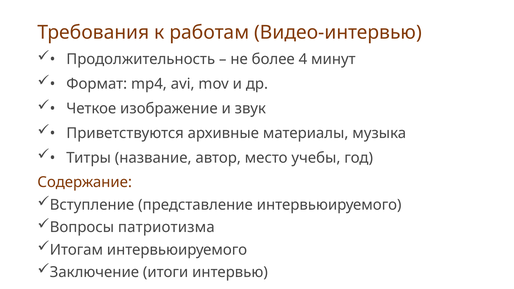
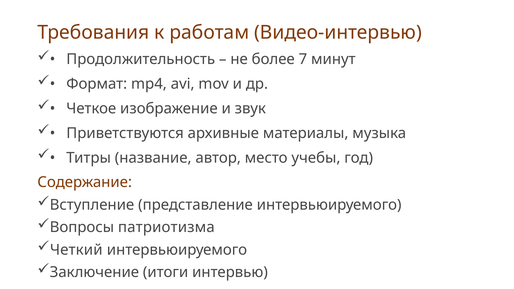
4: 4 -> 7 (303, 59)
Итогам: Итогам -> Четкий (76, 250)
